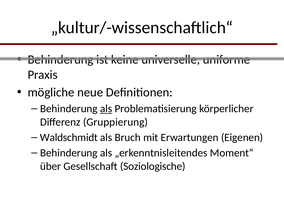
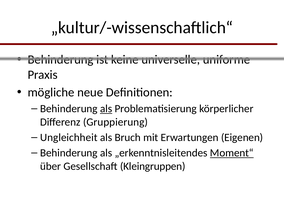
Waldschmidt: Waldschmidt -> Ungleichheit (69, 137)
Moment“ underline: none -> present (232, 153)
Soziologische: Soziologische -> Kleingruppen (153, 166)
